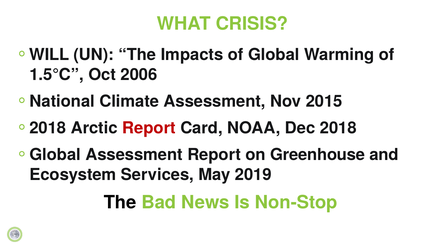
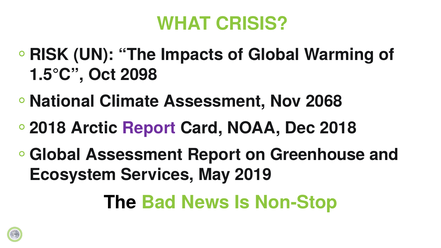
WILL: WILL -> RISK (49, 55)
2006: 2006 -> 2098 (139, 75)
2015: 2015 -> 2068 (324, 101)
Report colour: red -> purple (149, 128)
